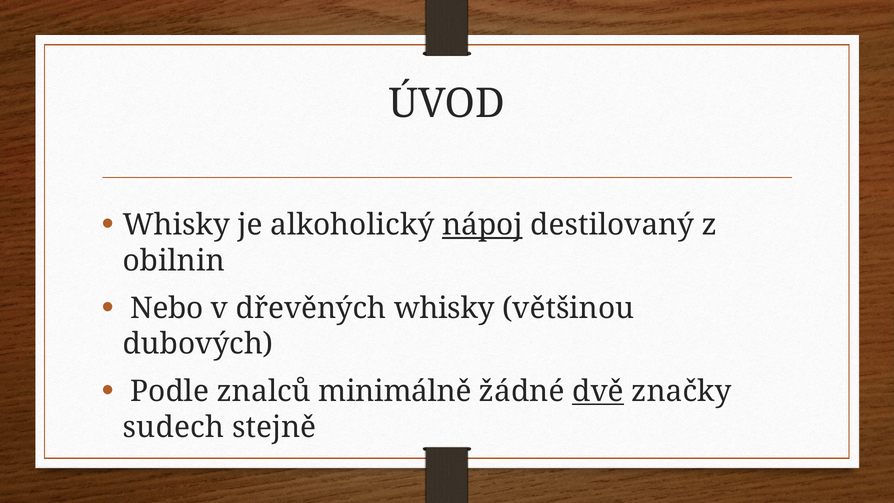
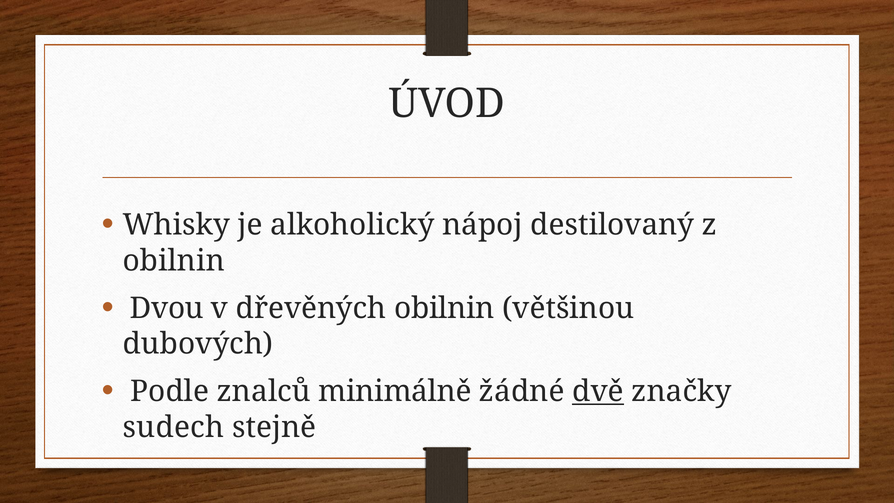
nápoj underline: present -> none (482, 225)
Nebo: Nebo -> Dvou (167, 308)
dřevěných whisky: whisky -> obilnin (444, 308)
